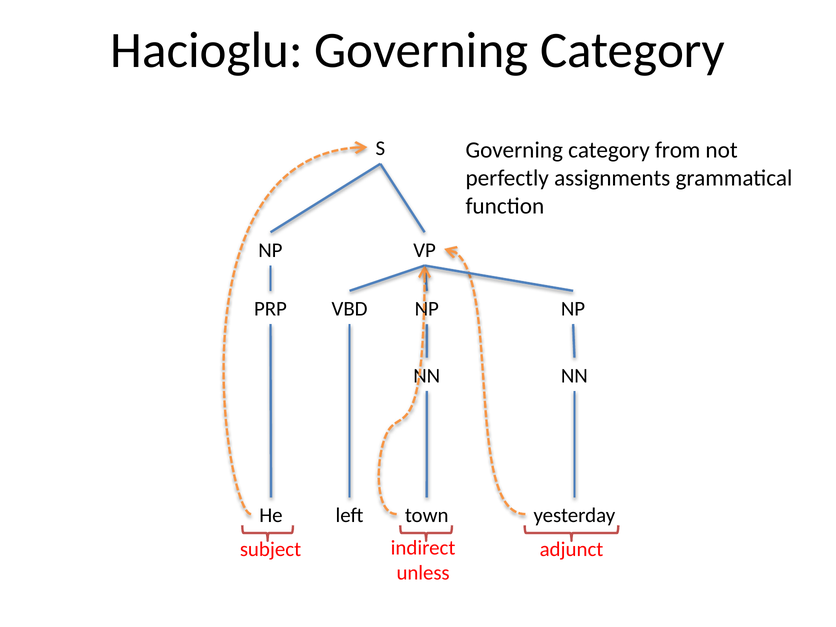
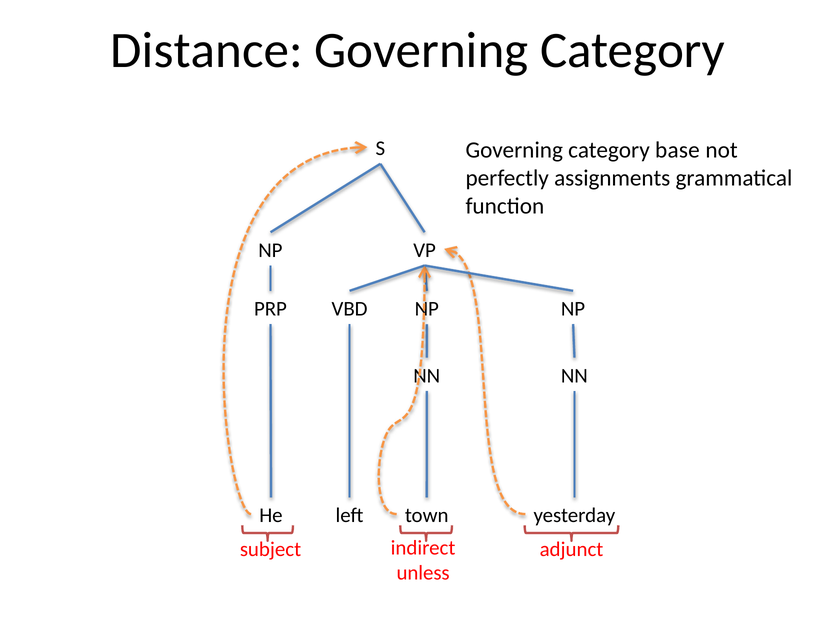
Hacioglu: Hacioglu -> Distance (207, 50)
from: from -> base (677, 150)
